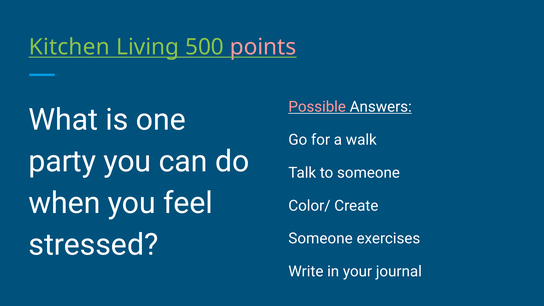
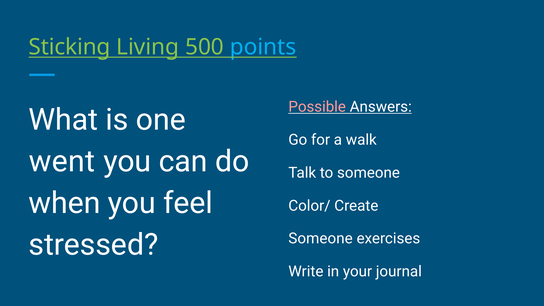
Kitchen: Kitchen -> Sticking (70, 47)
points colour: pink -> light blue (263, 47)
party: party -> went (62, 161)
